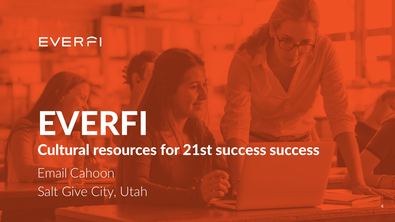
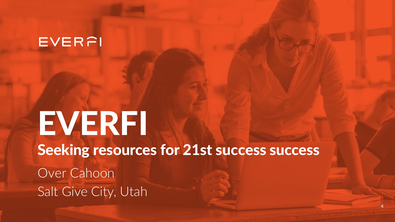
Cultural: Cultural -> Seeking (64, 150)
Email: Email -> Over (52, 173)
